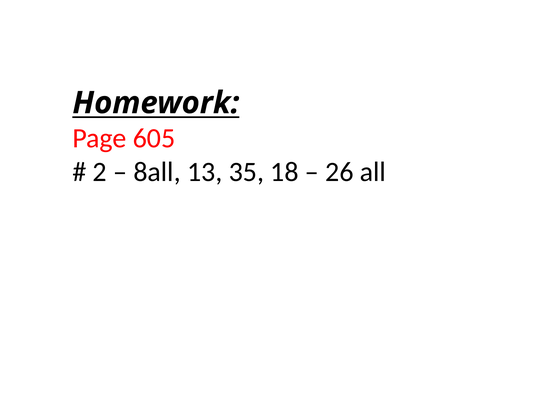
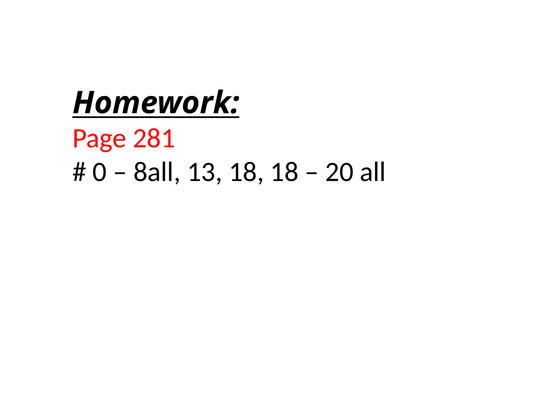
605: 605 -> 281 (154, 138)
2: 2 -> 0 (100, 172)
13 35: 35 -> 18 (246, 172)
26: 26 -> 20 (339, 172)
